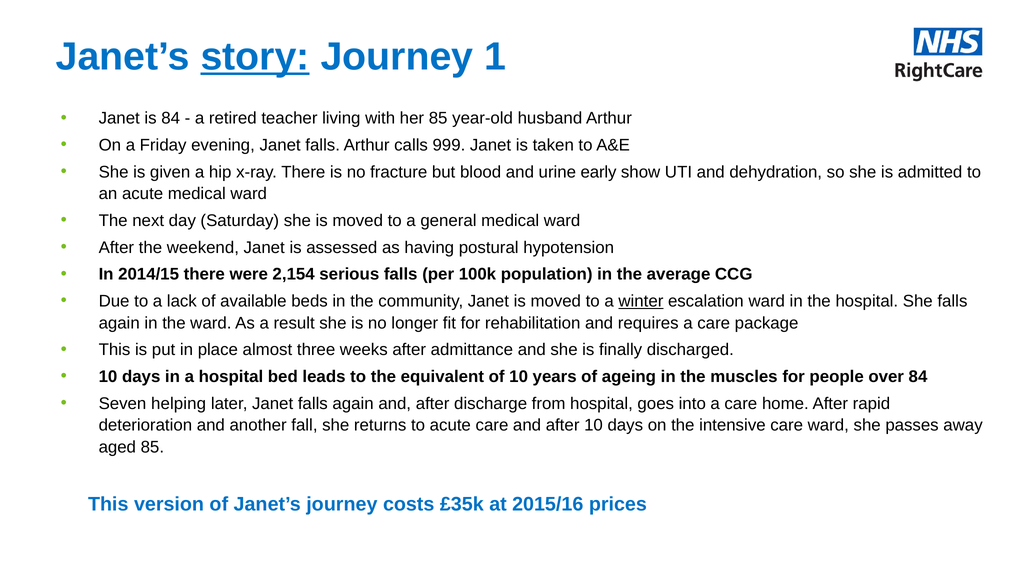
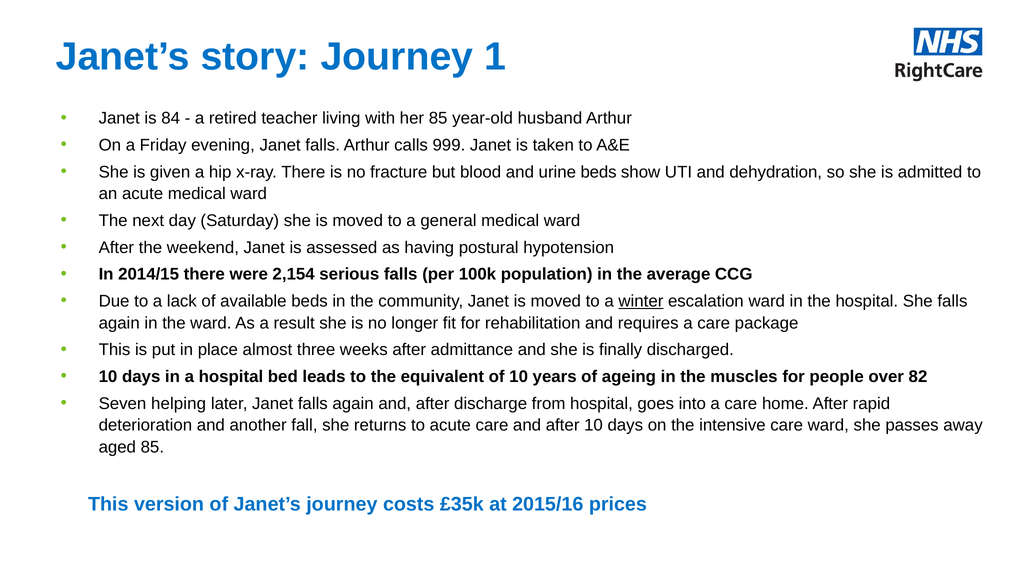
story underline: present -> none (255, 57)
urine early: early -> beds (599, 172)
over 84: 84 -> 82 (918, 377)
